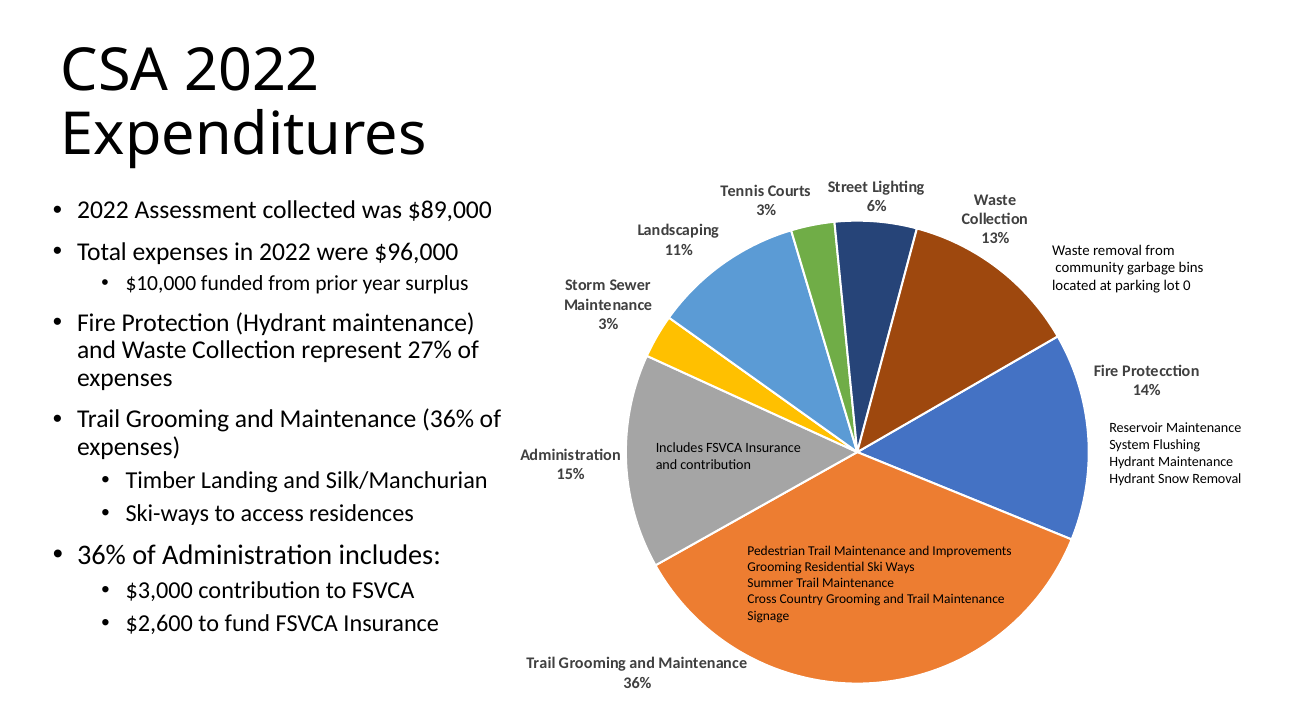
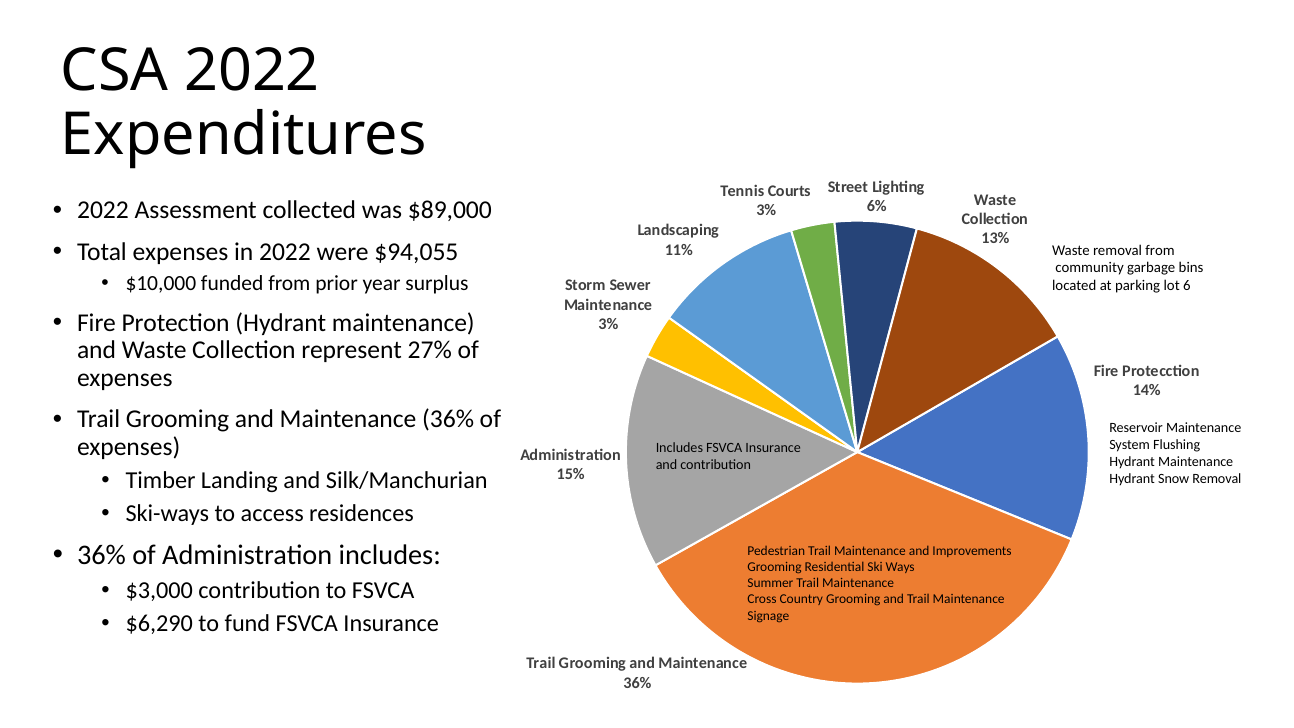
$96,000: $96,000 -> $94,055 (416, 252)
0: 0 -> 6 (1187, 286)
$2,600: $2,600 -> $6,290 (159, 623)
